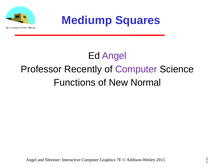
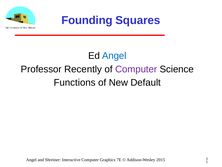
Mediump: Mediump -> Founding (87, 20)
Angel colour: purple -> blue (114, 56)
Normal: Normal -> Default (146, 82)
